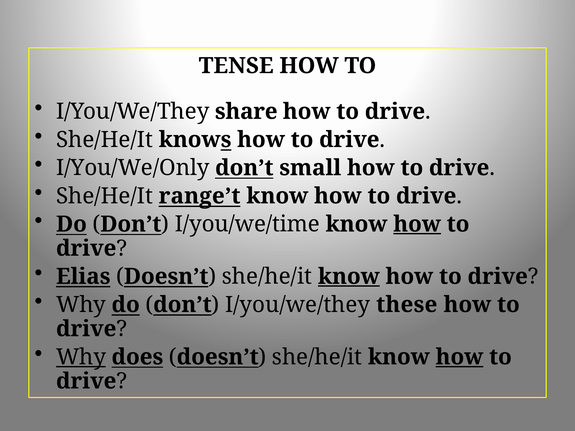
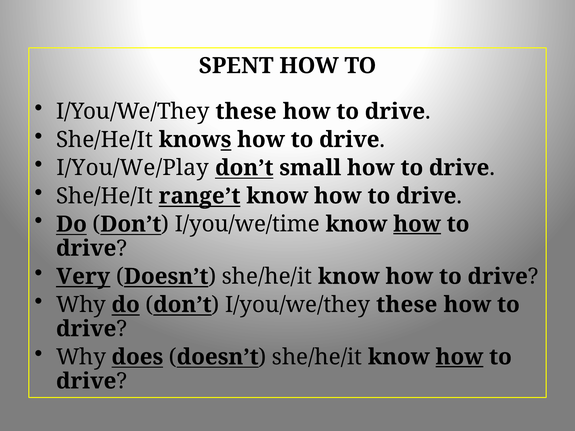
TENSE: TENSE -> SPENT (236, 66)
share: share -> these (246, 112)
I/You/We/Only: I/You/We/Only -> I/You/We/Play (133, 168)
Elias: Elias -> Very (83, 277)
know underline: present -> none (349, 277)
Why underline: present -> none (81, 357)
